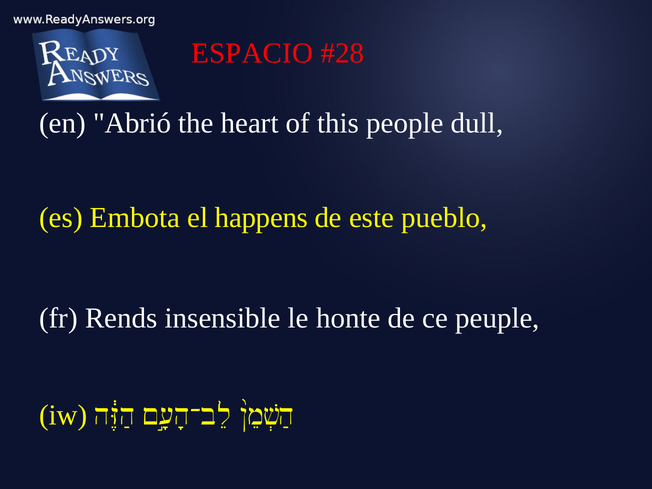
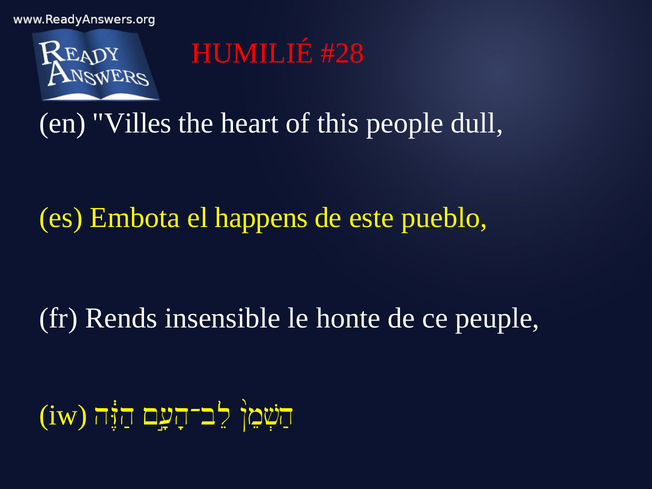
ESPACIO: ESPACIO -> HUMILIÉ (252, 53)
Abrió: Abrió -> Villes (132, 123)
